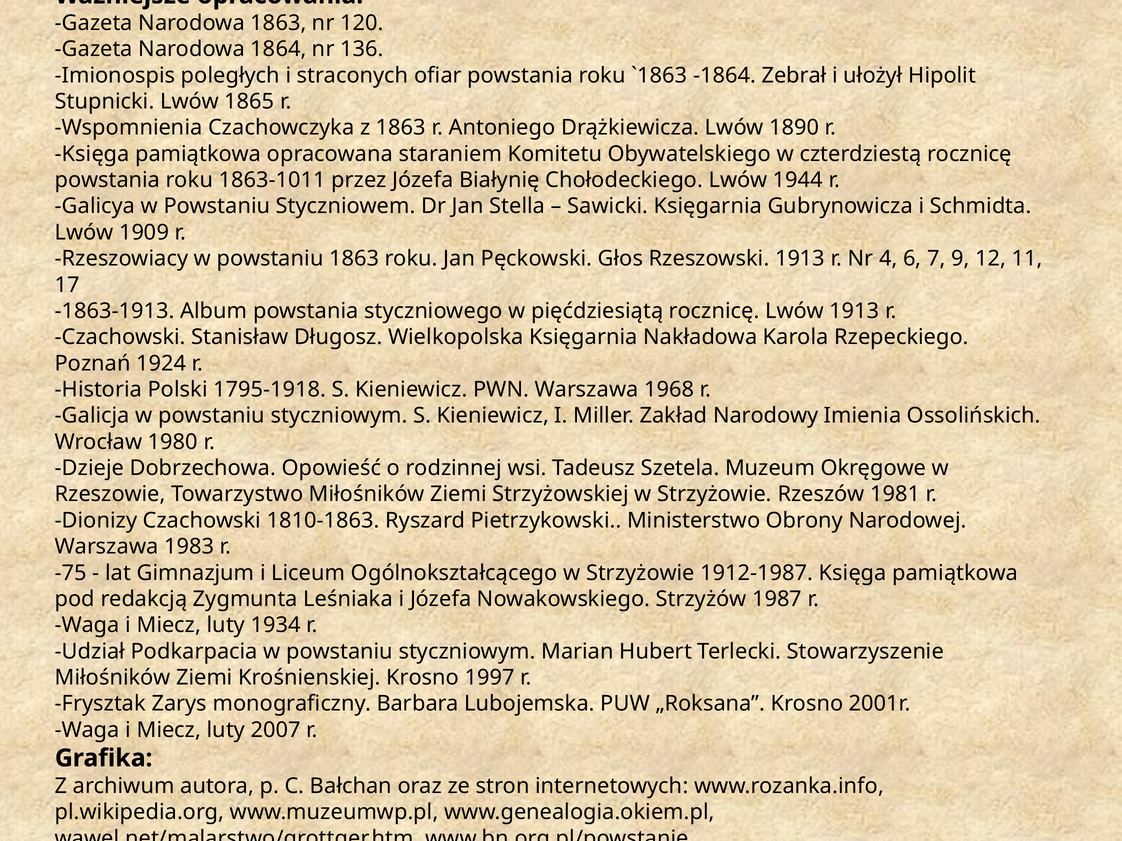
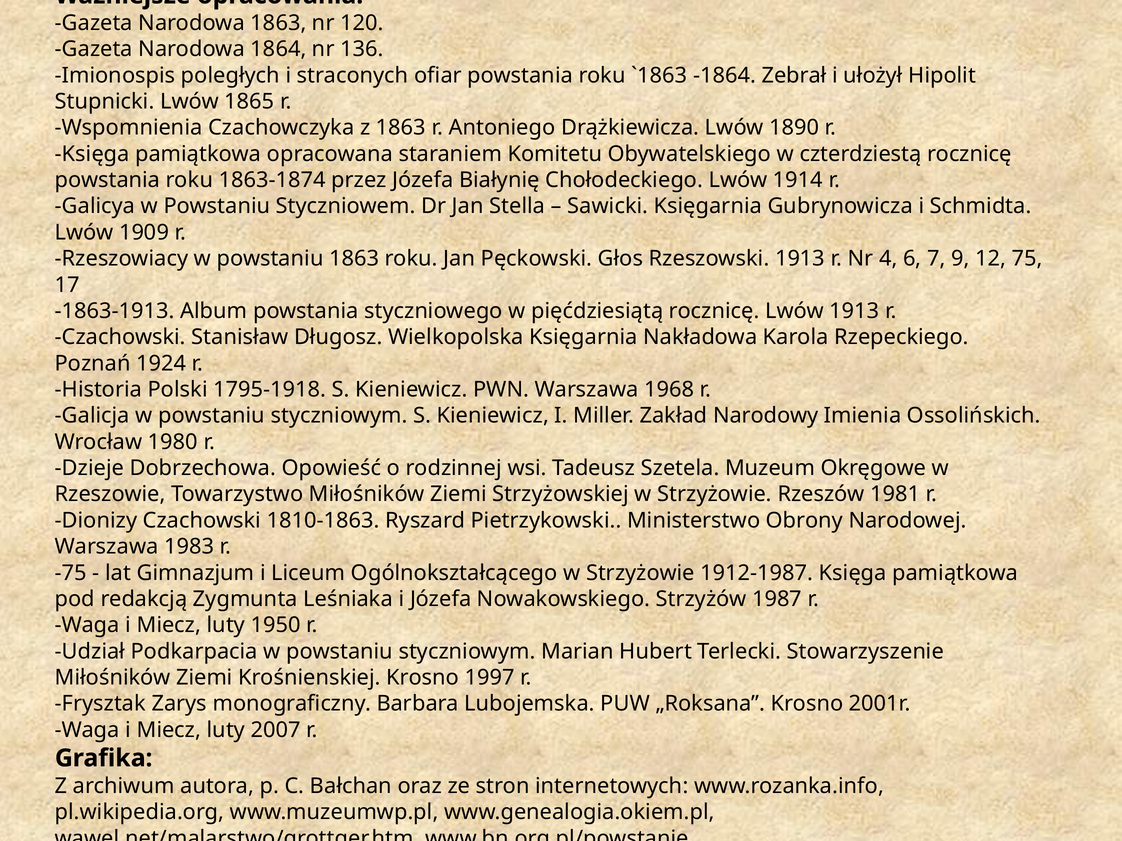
1863-1011: 1863-1011 -> 1863-1874 (272, 180)
1944: 1944 -> 1914 (798, 180)
11: 11 -> 75 (1027, 259)
1934: 1934 -> 1950 (276, 626)
